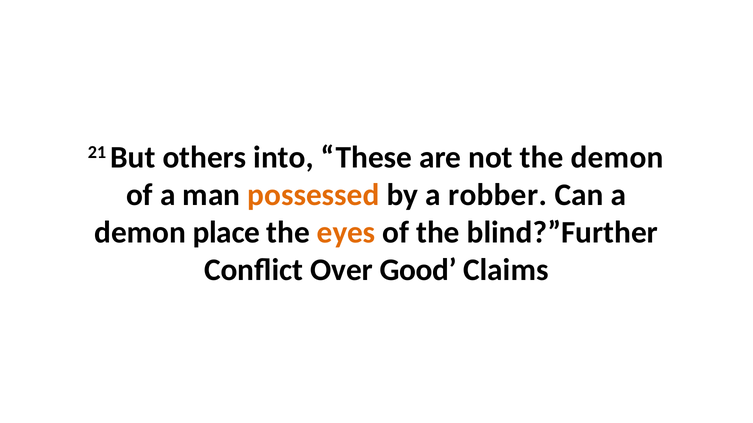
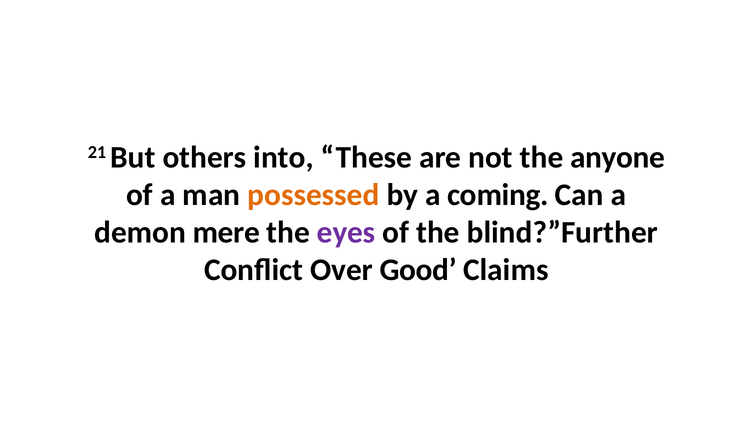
the demon: demon -> anyone (618, 157)
robber: robber -> coming (498, 195)
place: place -> mere (226, 233)
eyes colour: orange -> purple (346, 233)
